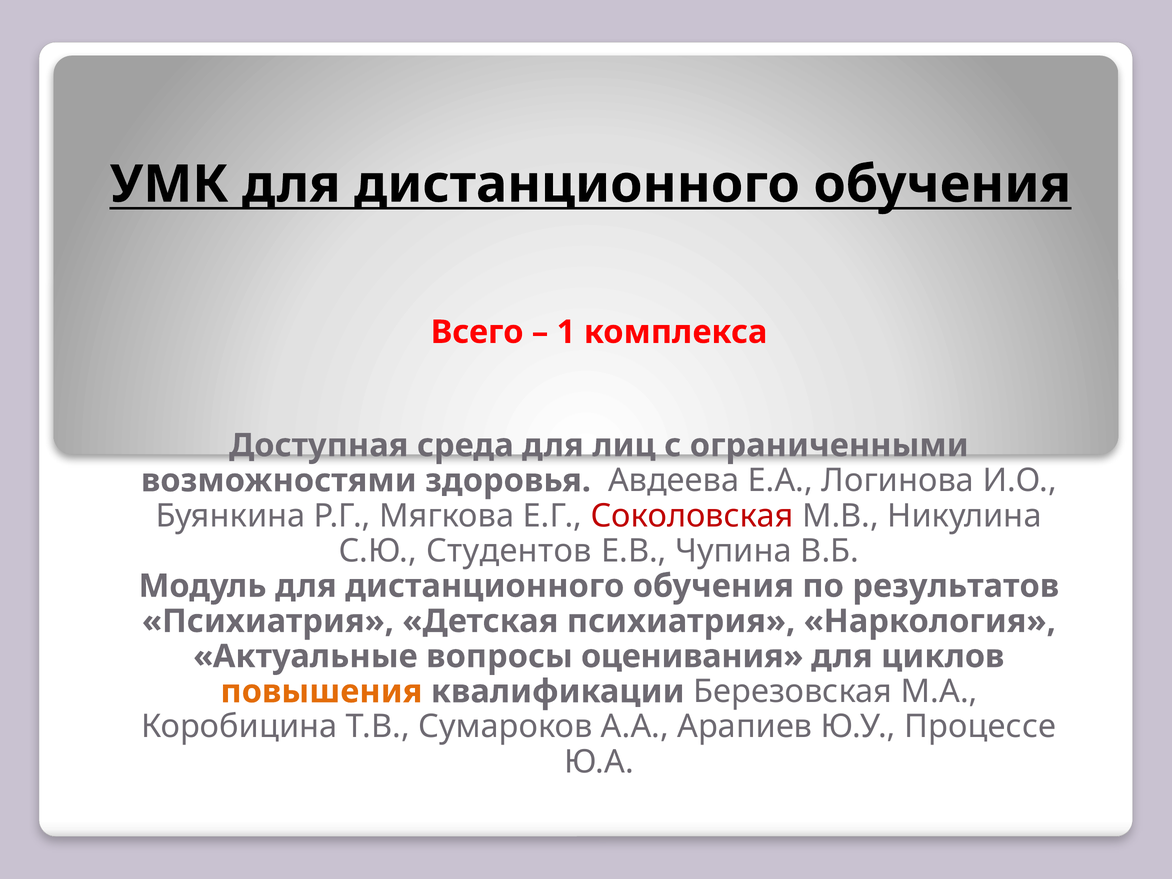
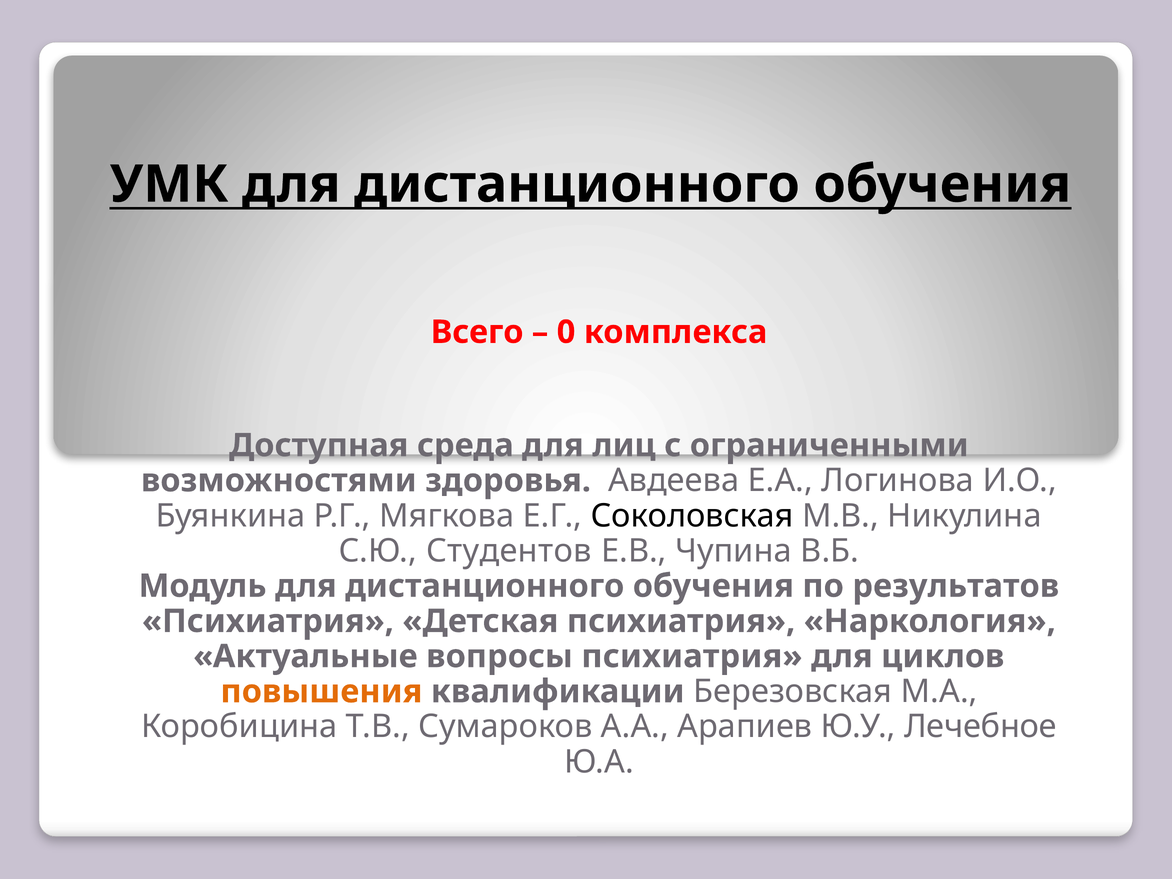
1: 1 -> 0 (566, 332)
Соколовская colour: red -> black (692, 516)
вопросы оценивания: оценивания -> психиатрия (692, 656)
Процессе: Процессе -> Лечебное (980, 727)
